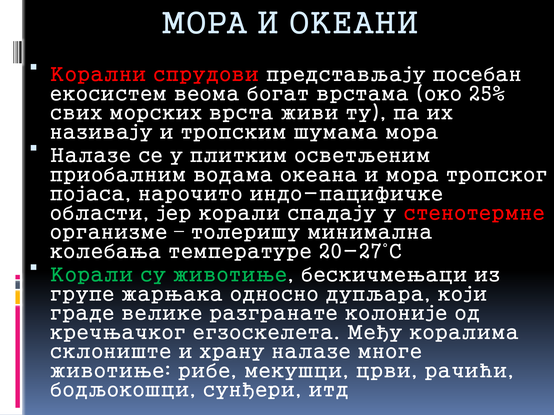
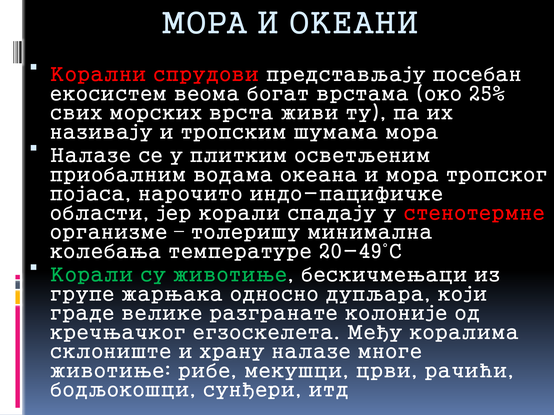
20-27˚С: 20-27˚С -> 20-49˚С (361, 252)
